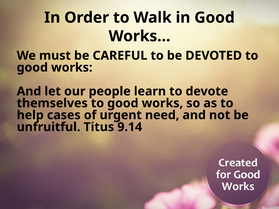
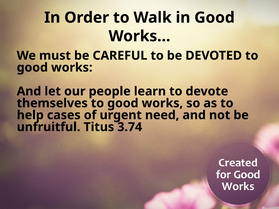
9.14: 9.14 -> 3.74 (130, 127)
